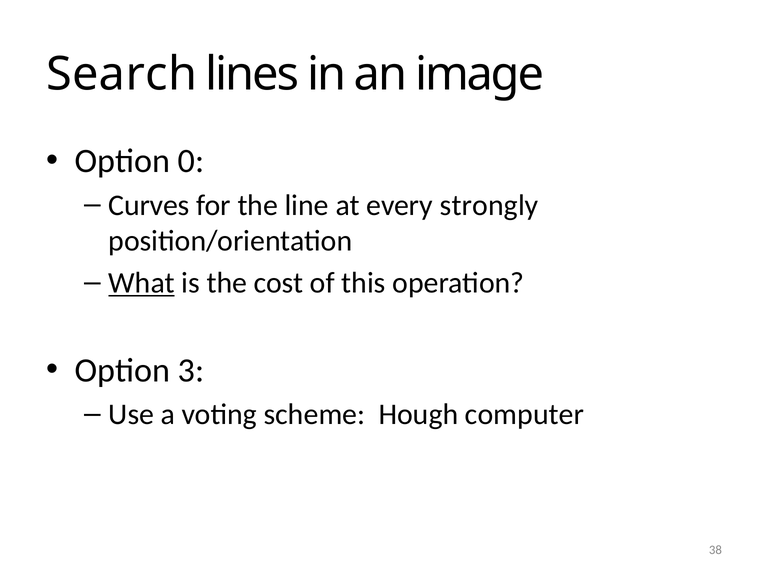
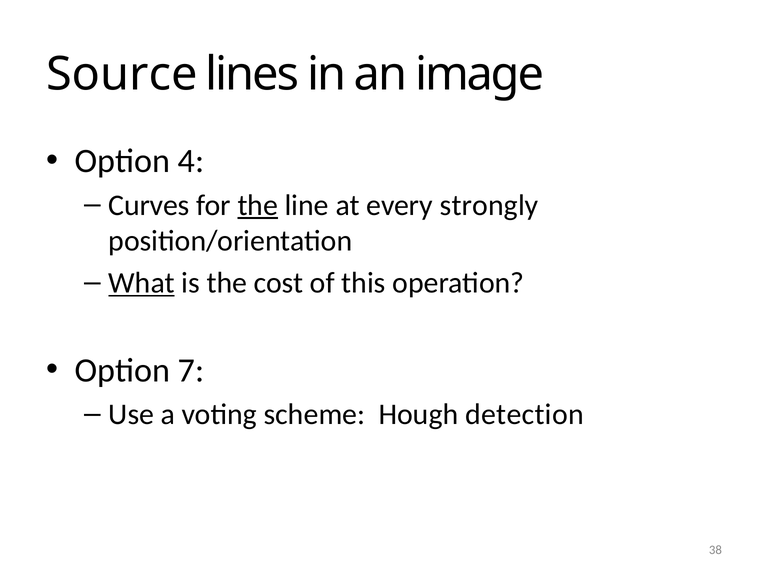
Search: Search -> Source (122, 74)
0: 0 -> 4 (191, 161)
the underline: none -> present (258, 205)
3: 3 -> 7 (191, 370)
computer: computer -> detection (525, 414)
